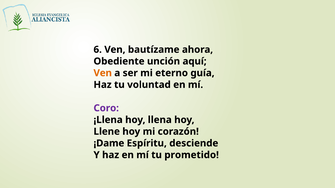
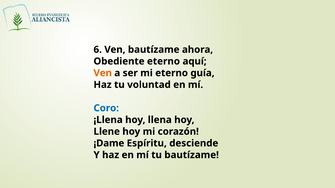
Obediente unción: unción -> eterno (163, 61)
Coro colour: purple -> blue (106, 108)
tu prometido: prometido -> bautízame (192, 155)
